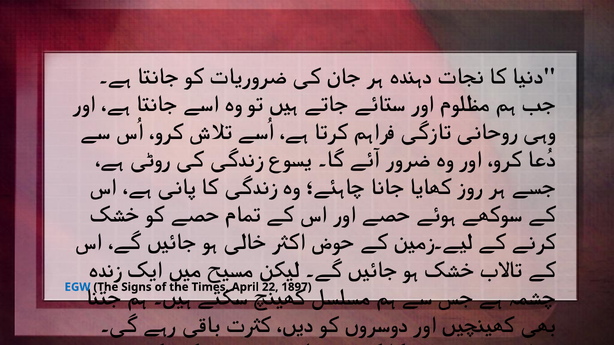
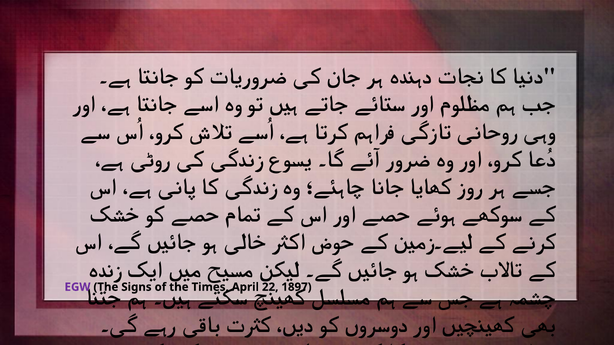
EGW colour: blue -> purple (78, 287)
